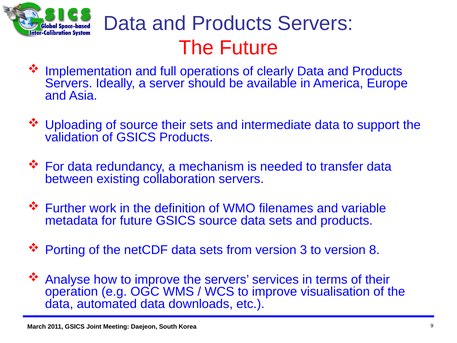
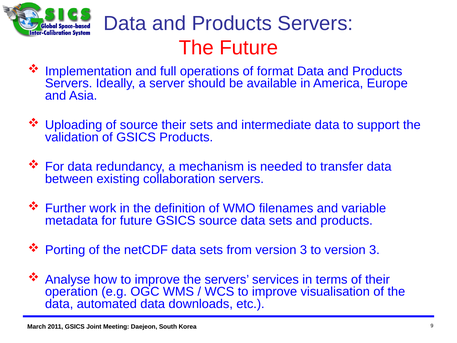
clearly: clearly -> format (275, 71)
to version 8: 8 -> 3 (374, 250)
